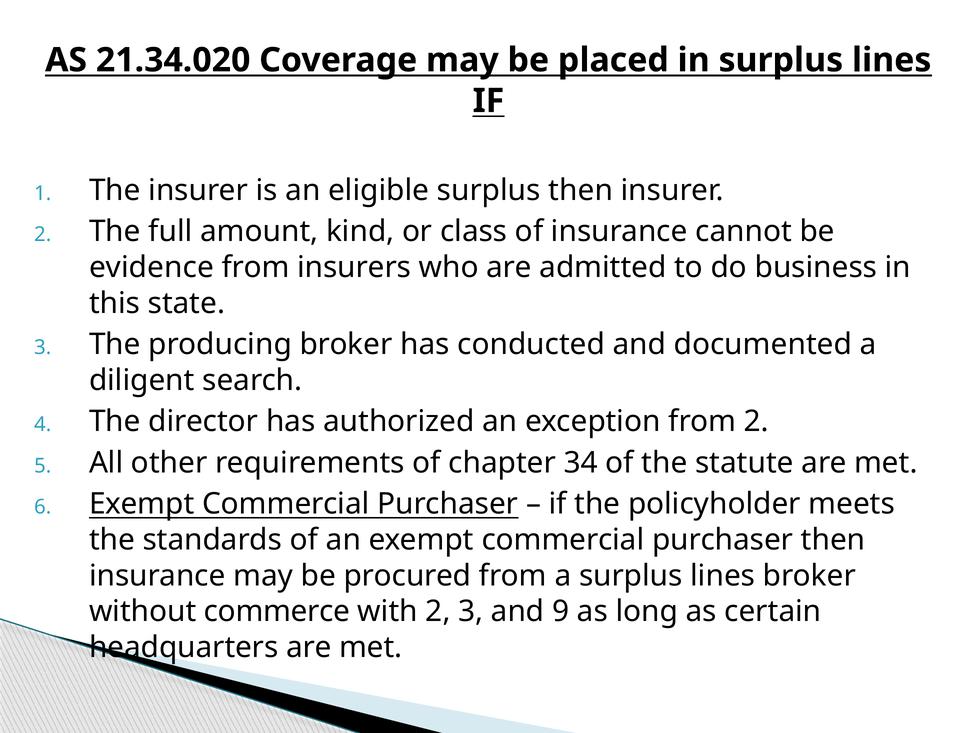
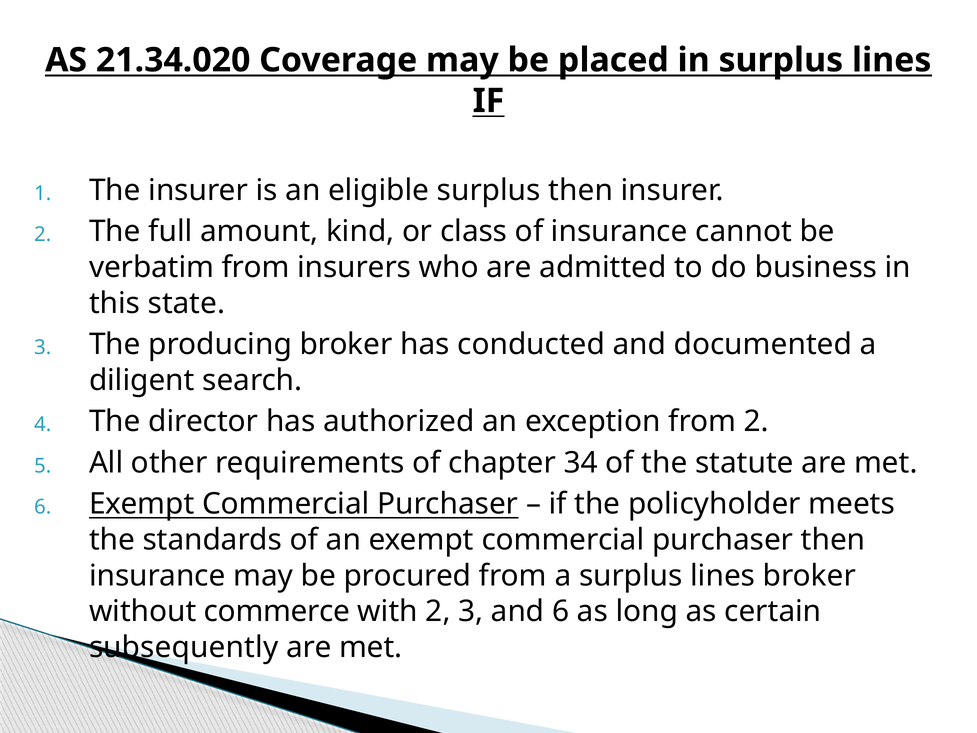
evidence: evidence -> verbatim (152, 267)
and 9: 9 -> 6 (561, 611)
headquarters: headquarters -> subsequently (184, 647)
